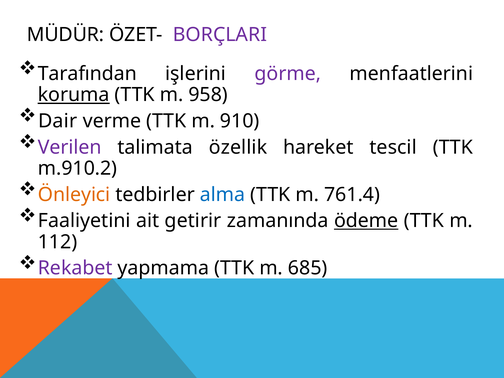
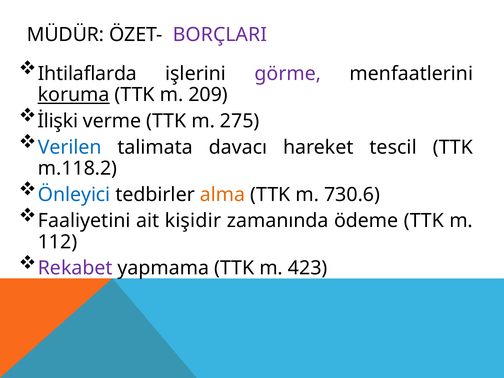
Tarafından: Tarafından -> Ihtilaflarda (87, 74)
958: 958 -> 209 (208, 95)
Dair: Dair -> İlişki (58, 121)
910: 910 -> 275 (240, 121)
Verilen colour: purple -> blue (70, 147)
özellik: özellik -> davacı (238, 147)
m.910.2: m.910.2 -> m.118.2 (78, 168)
Önleyici colour: orange -> blue (74, 195)
alma colour: blue -> orange (223, 195)
761.4: 761.4 -> 730.6 (352, 195)
getirir: getirir -> kişidir (193, 221)
ödeme underline: present -> none (366, 221)
685: 685 -> 423 (308, 268)
